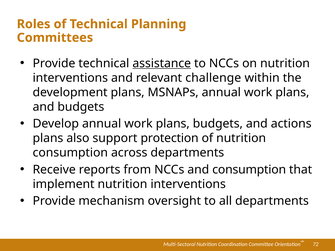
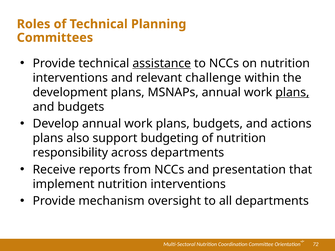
plans underline: none -> present (292, 92)
protection: protection -> budgeting (170, 138)
consumption: consumption -> responsibility (70, 153)
and consumption: consumption -> presentation (249, 170)
